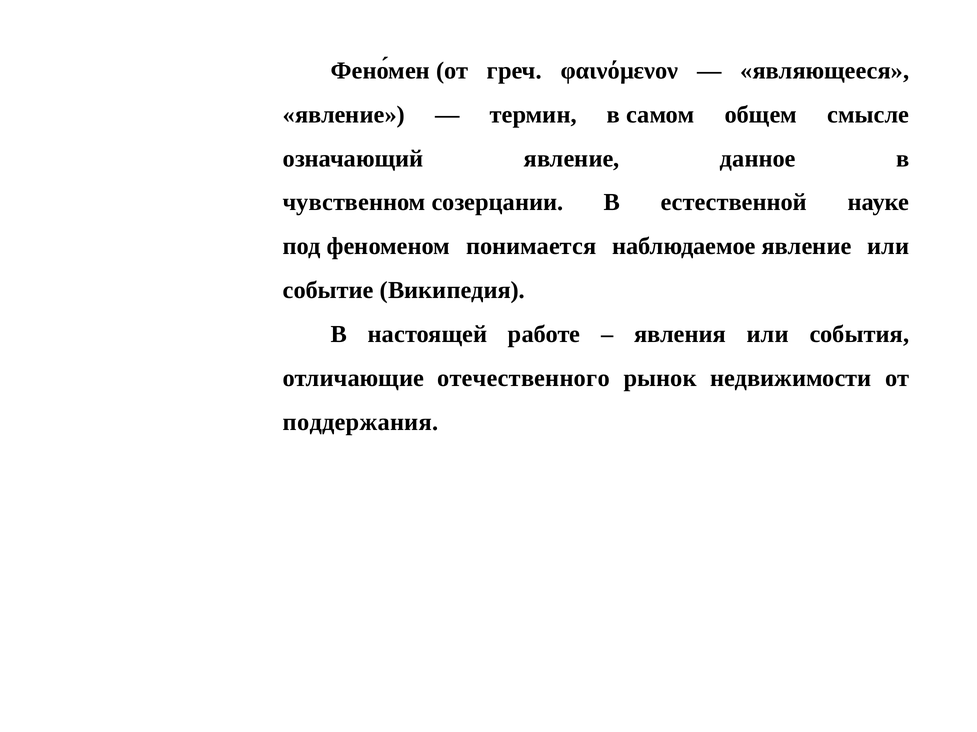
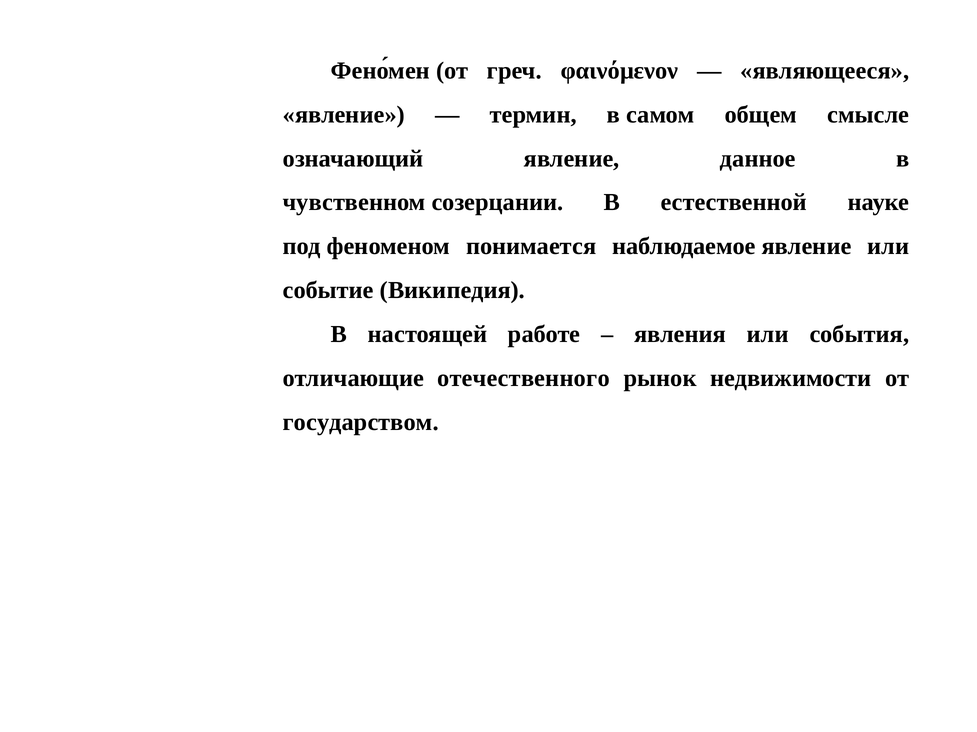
поддержания: поддержания -> государством (361, 422)
